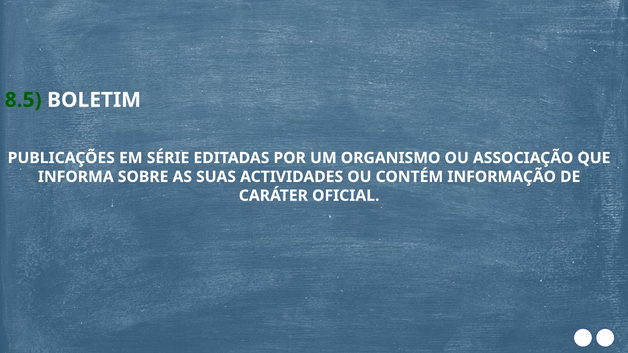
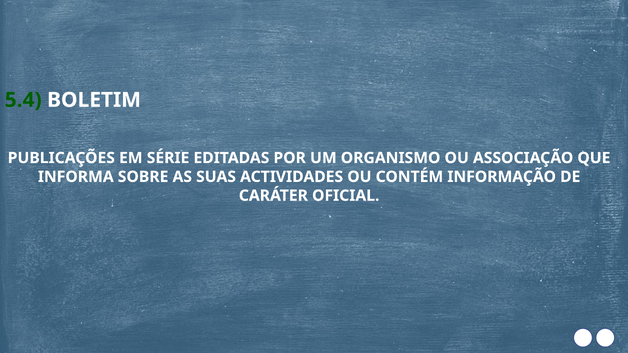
8.5: 8.5 -> 5.4 (23, 100)
